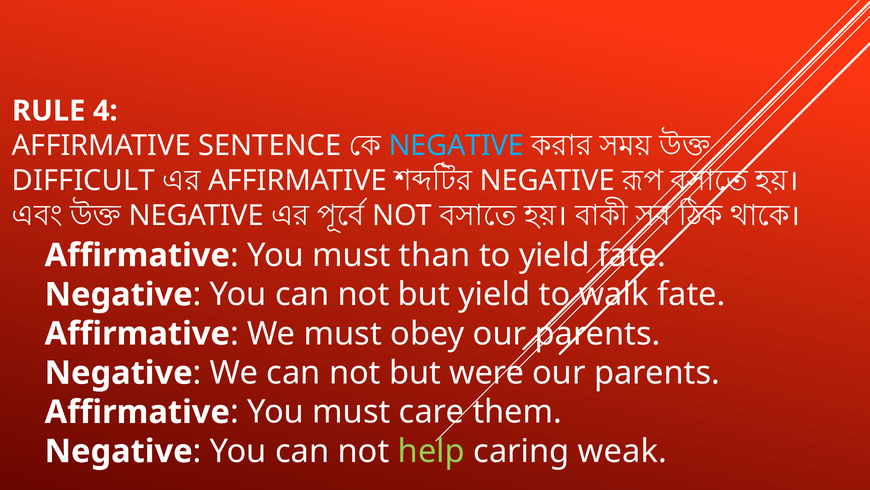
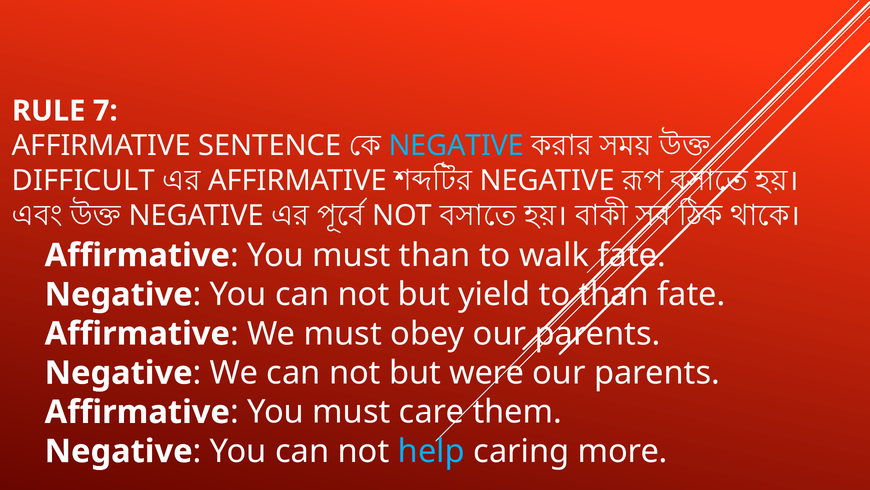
4: 4 -> 7 (105, 111)
to yield: yield -> walk (554, 255)
to walk: walk -> than (614, 294)
help colour: light green -> light blue (431, 451)
weak: weak -> more (623, 451)
